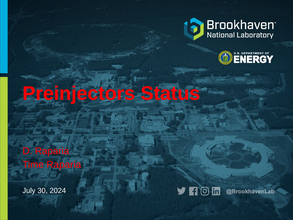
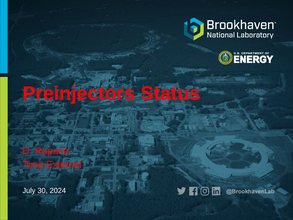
Time Raparia: Raparia -> External (64, 165)
